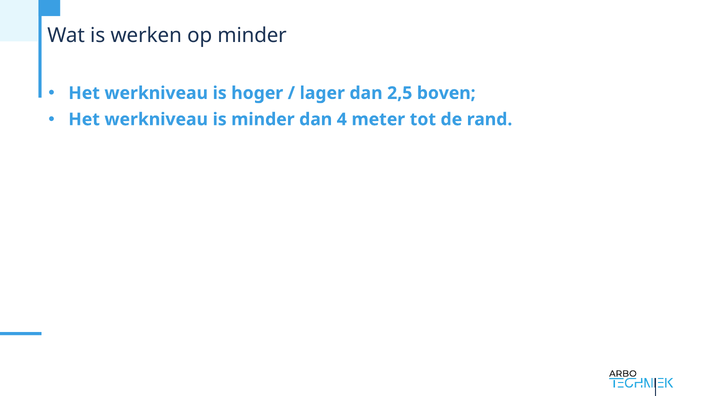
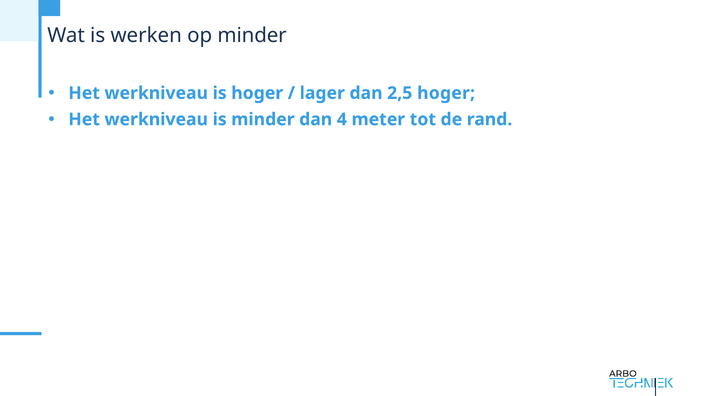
2,5 boven: boven -> hoger (446, 93)
